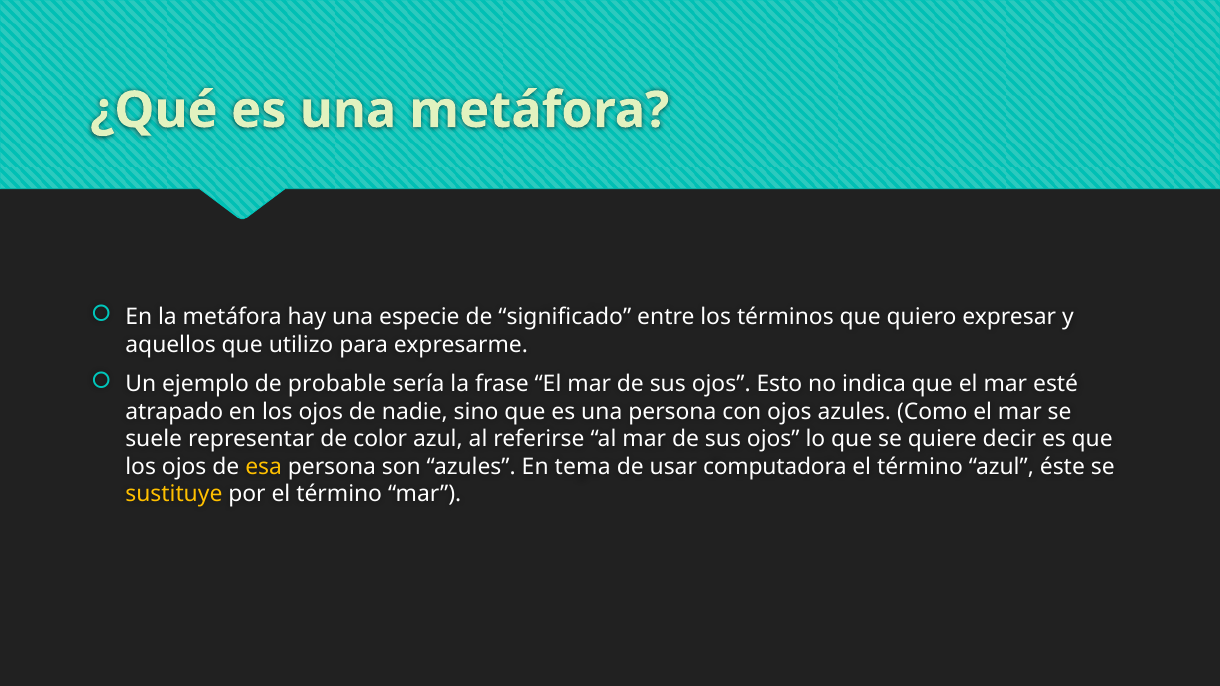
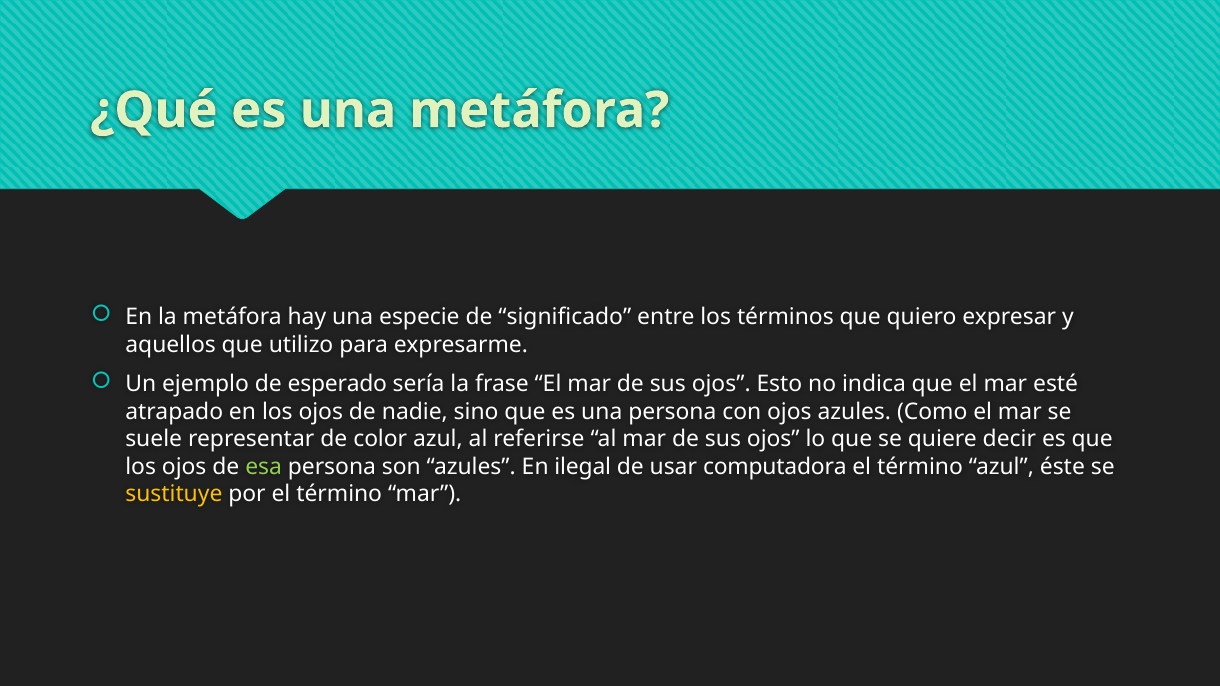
probable: probable -> esperado (337, 385)
esa colour: yellow -> light green (264, 467)
tema: tema -> ilegal (583, 467)
